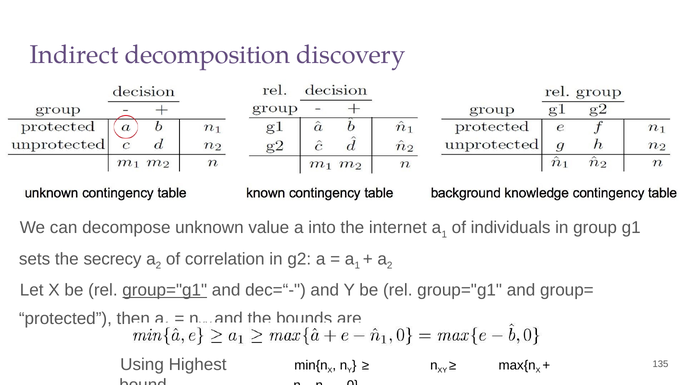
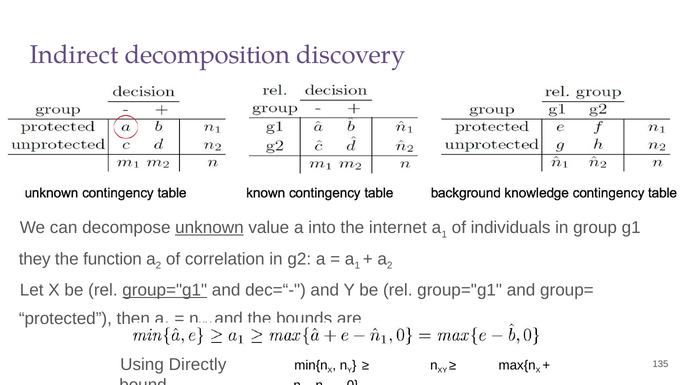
unknown underline: none -> present (209, 227)
sets: sets -> they (35, 259)
secrecy: secrecy -> function (113, 259)
Highest: Highest -> Directly (198, 364)
